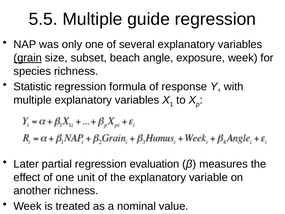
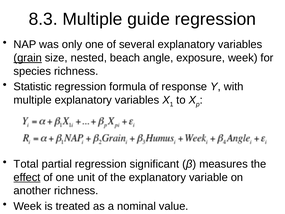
5.5: 5.5 -> 8.3 (43, 19)
subset: subset -> nested (89, 58)
Later: Later -> Total (26, 164)
evaluation: evaluation -> significant (154, 164)
effect underline: none -> present (27, 177)
